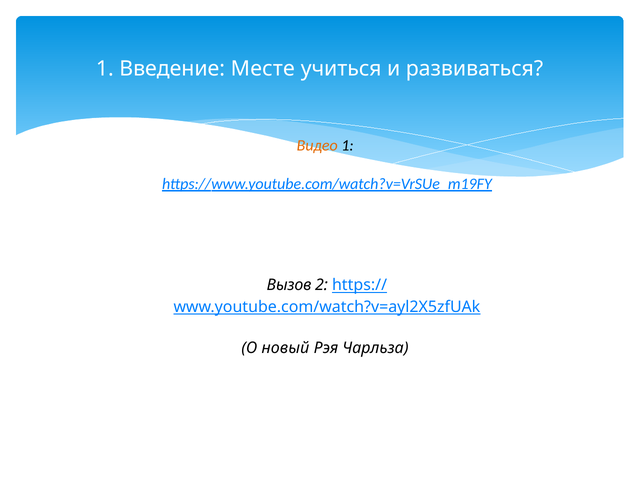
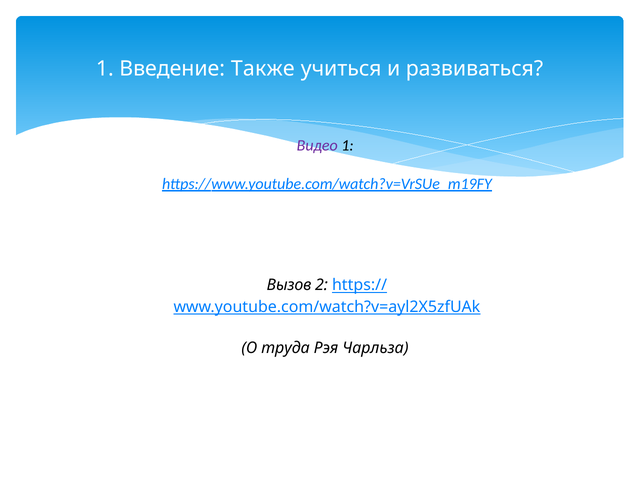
Месте: Месте -> Также (263, 69)
Видео colour: orange -> purple (317, 146)
новый: новый -> труда (286, 348)
